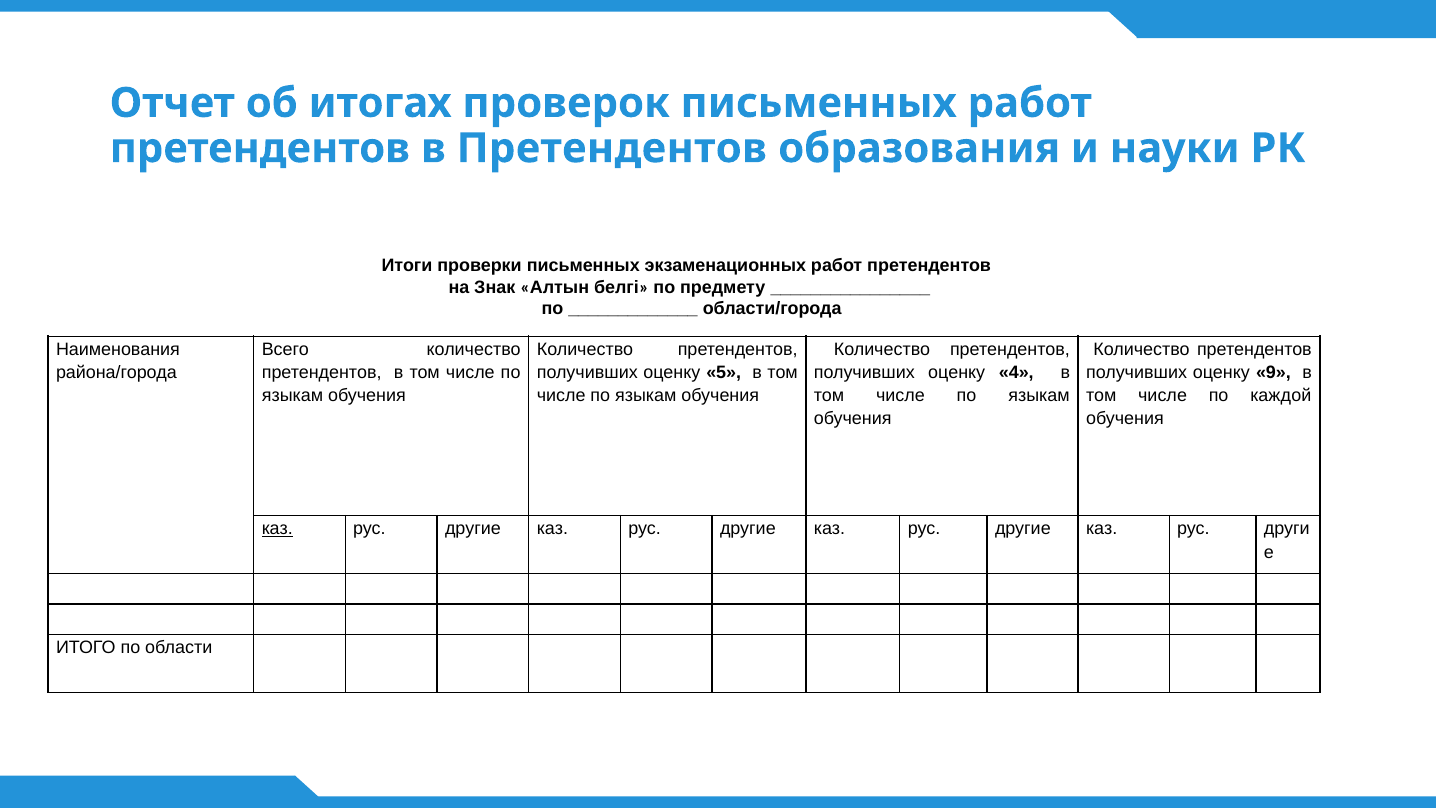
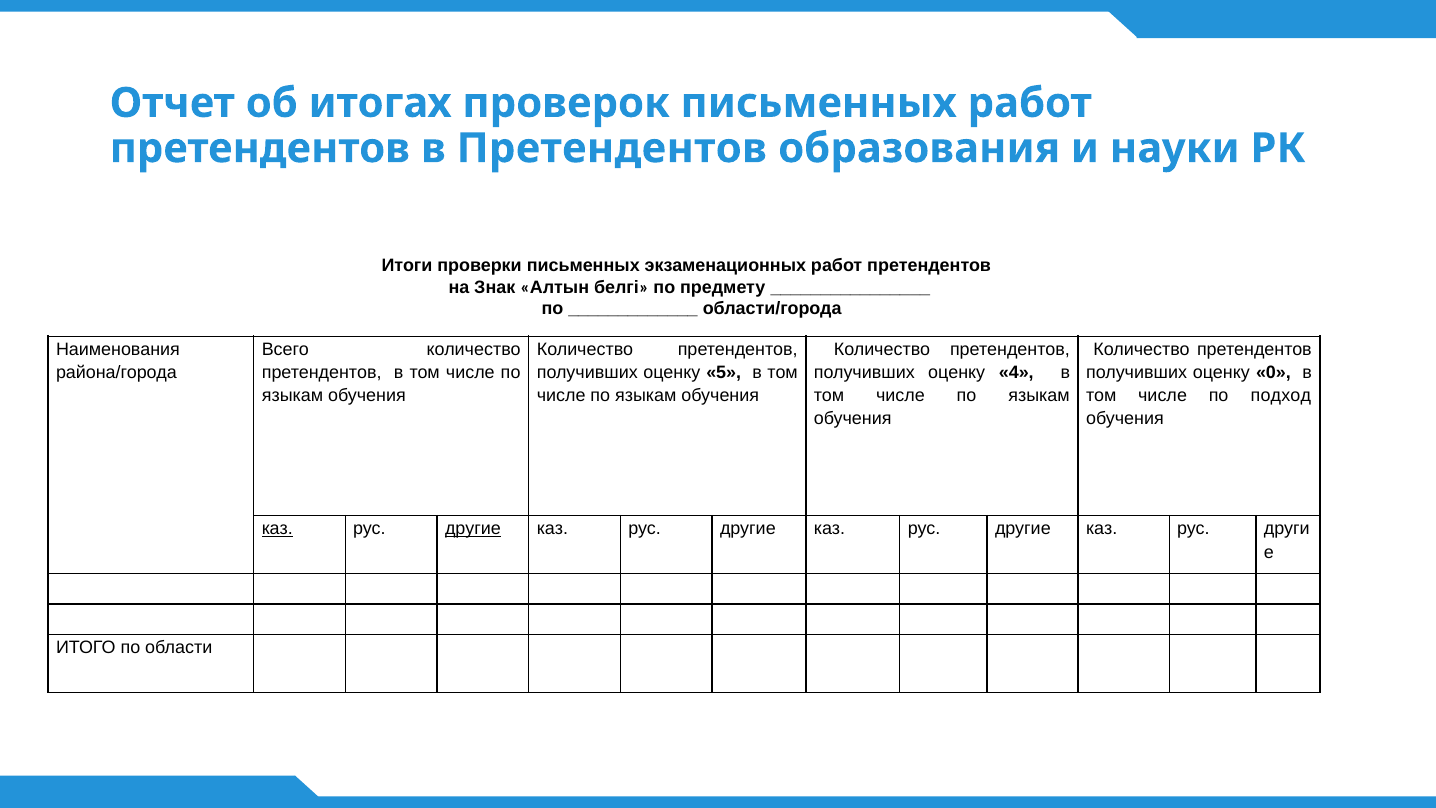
9: 9 -> 0 (1273, 373)
каждой: каждой -> подход (1281, 396)
другие underline: none -> present (473, 529)
